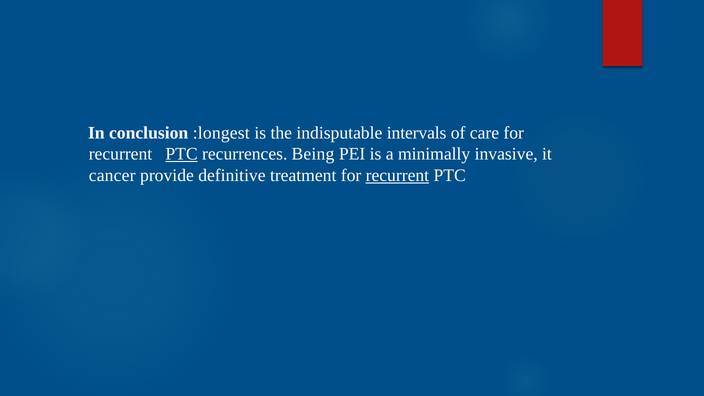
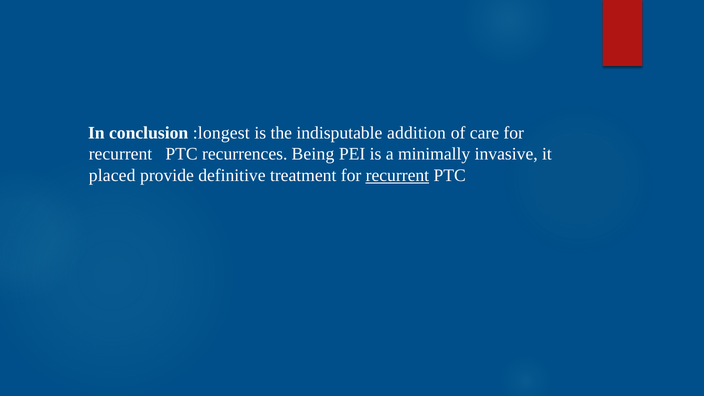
intervals: intervals -> addition (416, 133)
PTC underline: present -> none (182, 154)
cancer: cancer -> placed (112, 175)
